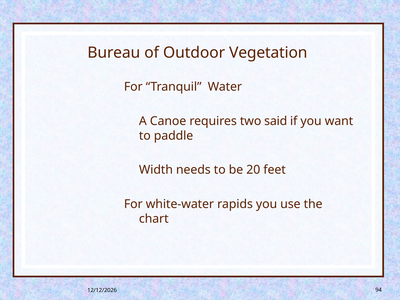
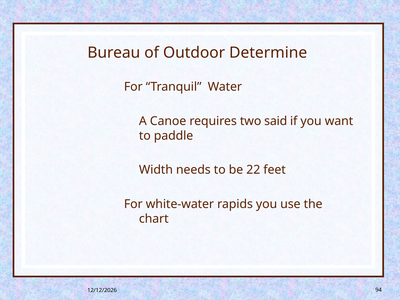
Vegetation: Vegetation -> Determine (268, 53)
20: 20 -> 22 (253, 170)
